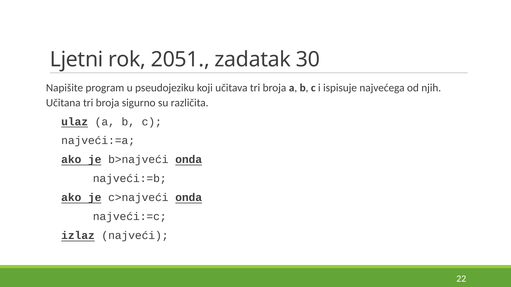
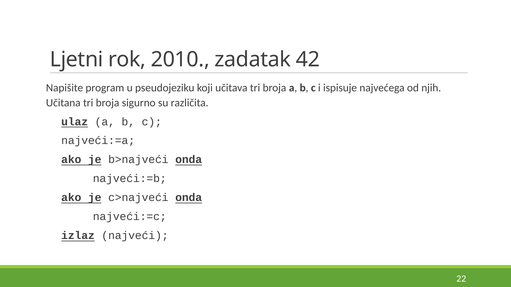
2051: 2051 -> 2010 (180, 60)
30: 30 -> 42 (308, 60)
